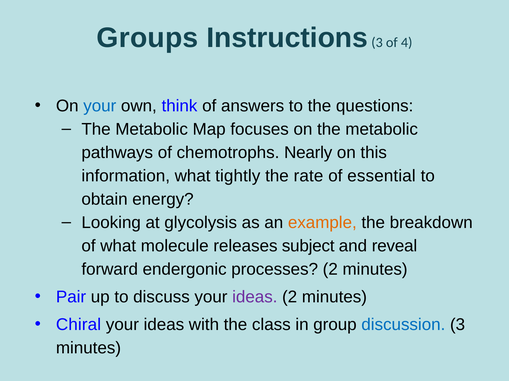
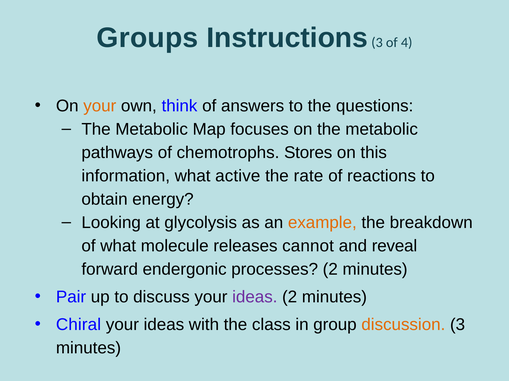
your colour: blue -> orange (100, 106)
Nearly: Nearly -> Stores (308, 153)
tightly: tightly -> active (238, 176)
essential: essential -> reactions (382, 176)
subject: subject -> cannot (308, 246)
discussion colour: blue -> orange (403, 325)
